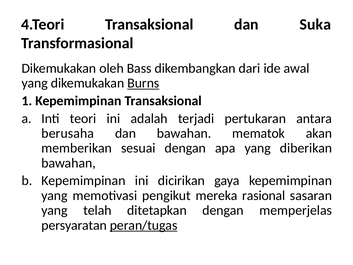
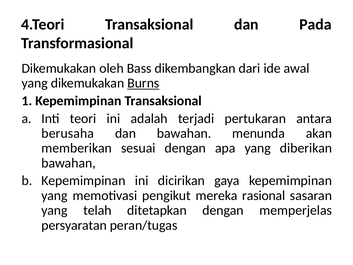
Suka: Suka -> Pada (315, 24)
mematok: mematok -> menunda (259, 133)
peran/tugas underline: present -> none (144, 225)
